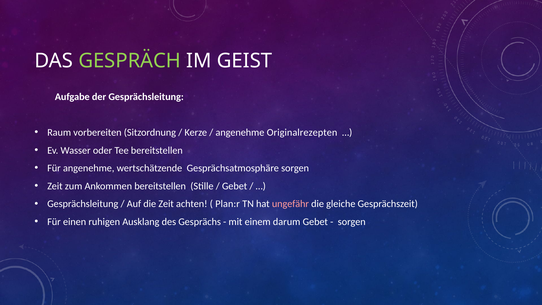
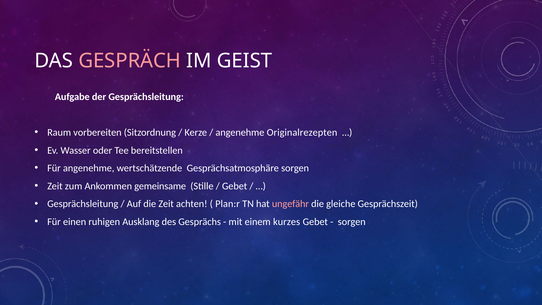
GESPRÄCH colour: light green -> pink (130, 61)
Ankommen bereitstellen: bereitstellen -> gemeinsame (160, 186)
darum: darum -> kurzes (287, 222)
